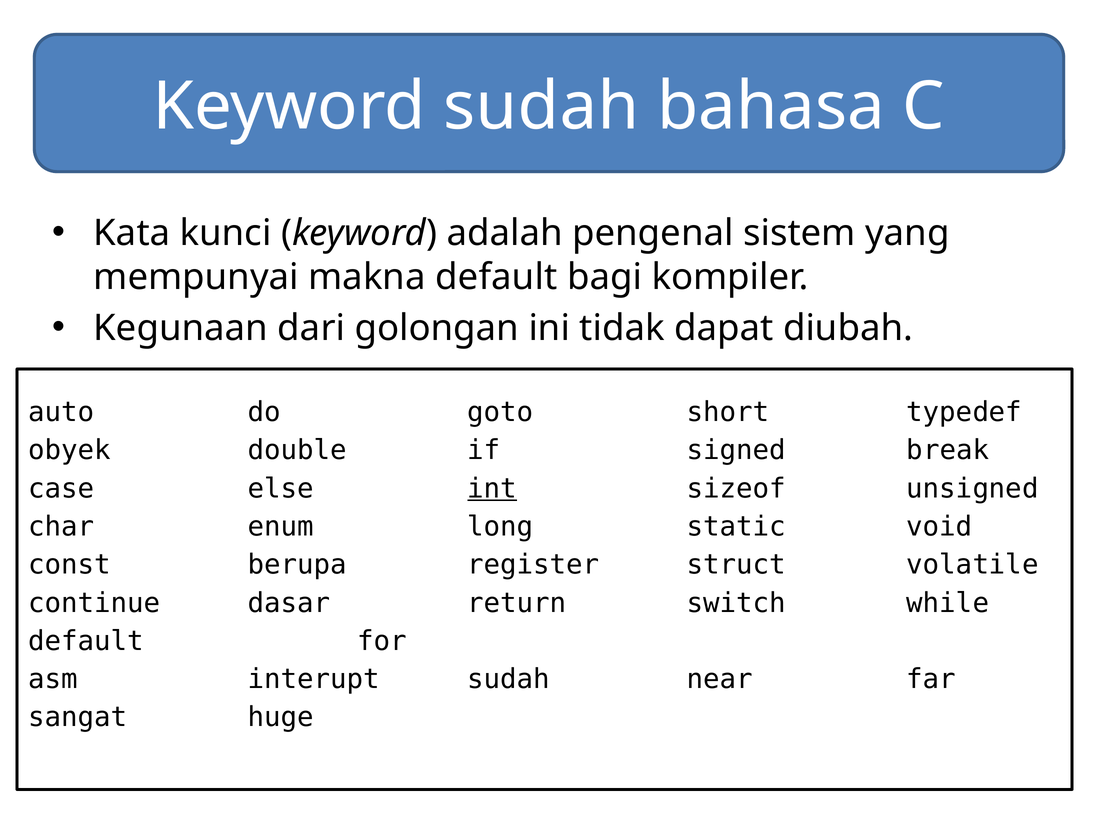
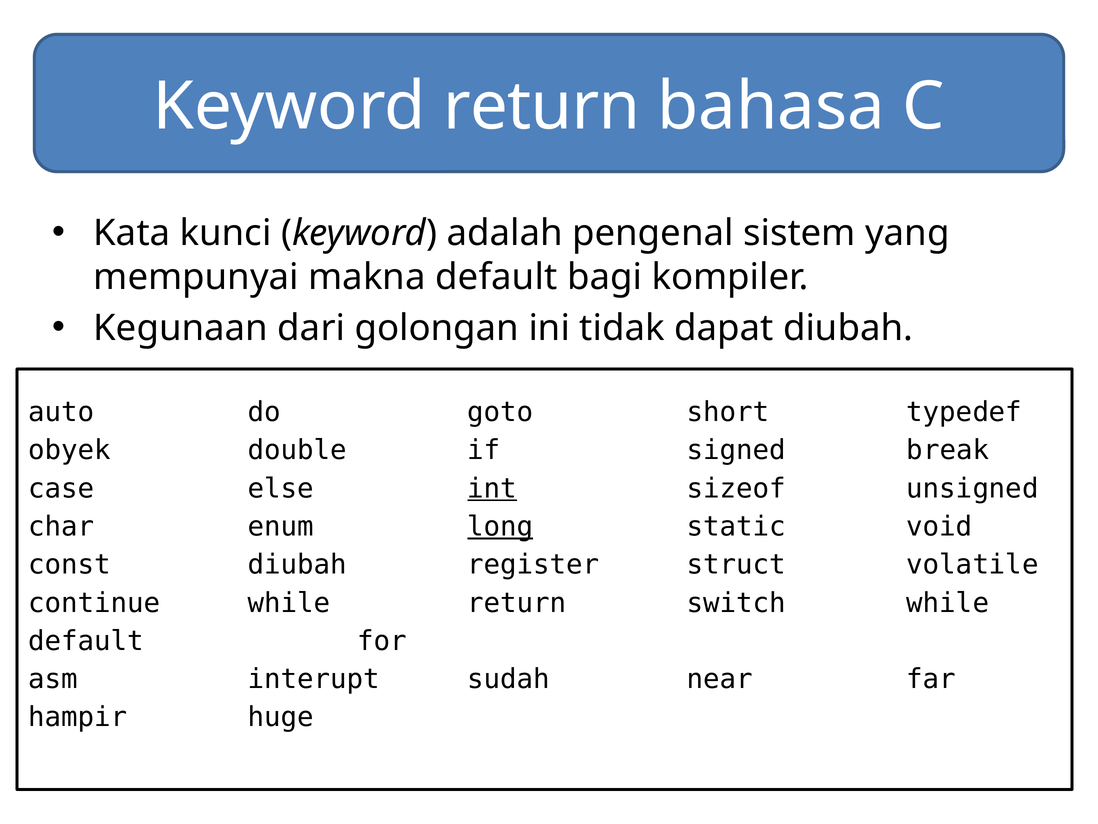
Keyword sudah: sudah -> return (542, 106)
long underline: none -> present (500, 526)
const berupa: berupa -> diubah (297, 564)
continue dasar: dasar -> while (289, 603)
sangat: sangat -> hampir (78, 717)
